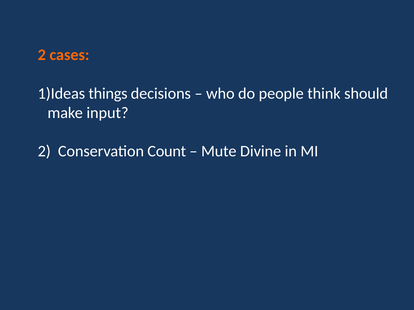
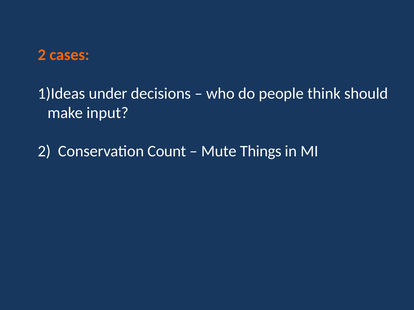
things: things -> under (108, 94)
Divine: Divine -> Things (261, 152)
